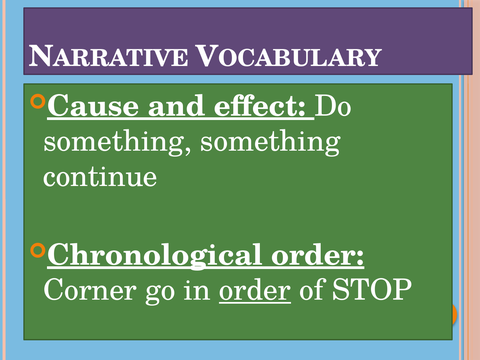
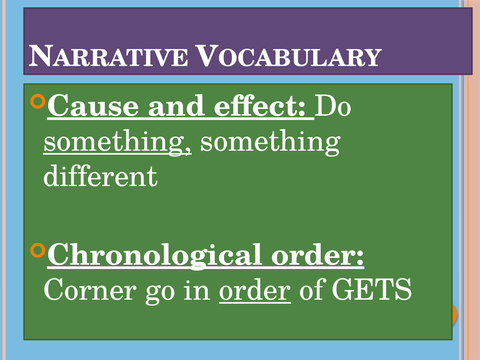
something underline: none -> present (117, 141)
continue: continue -> different (100, 177)
STOP: STOP -> GETS (372, 290)
